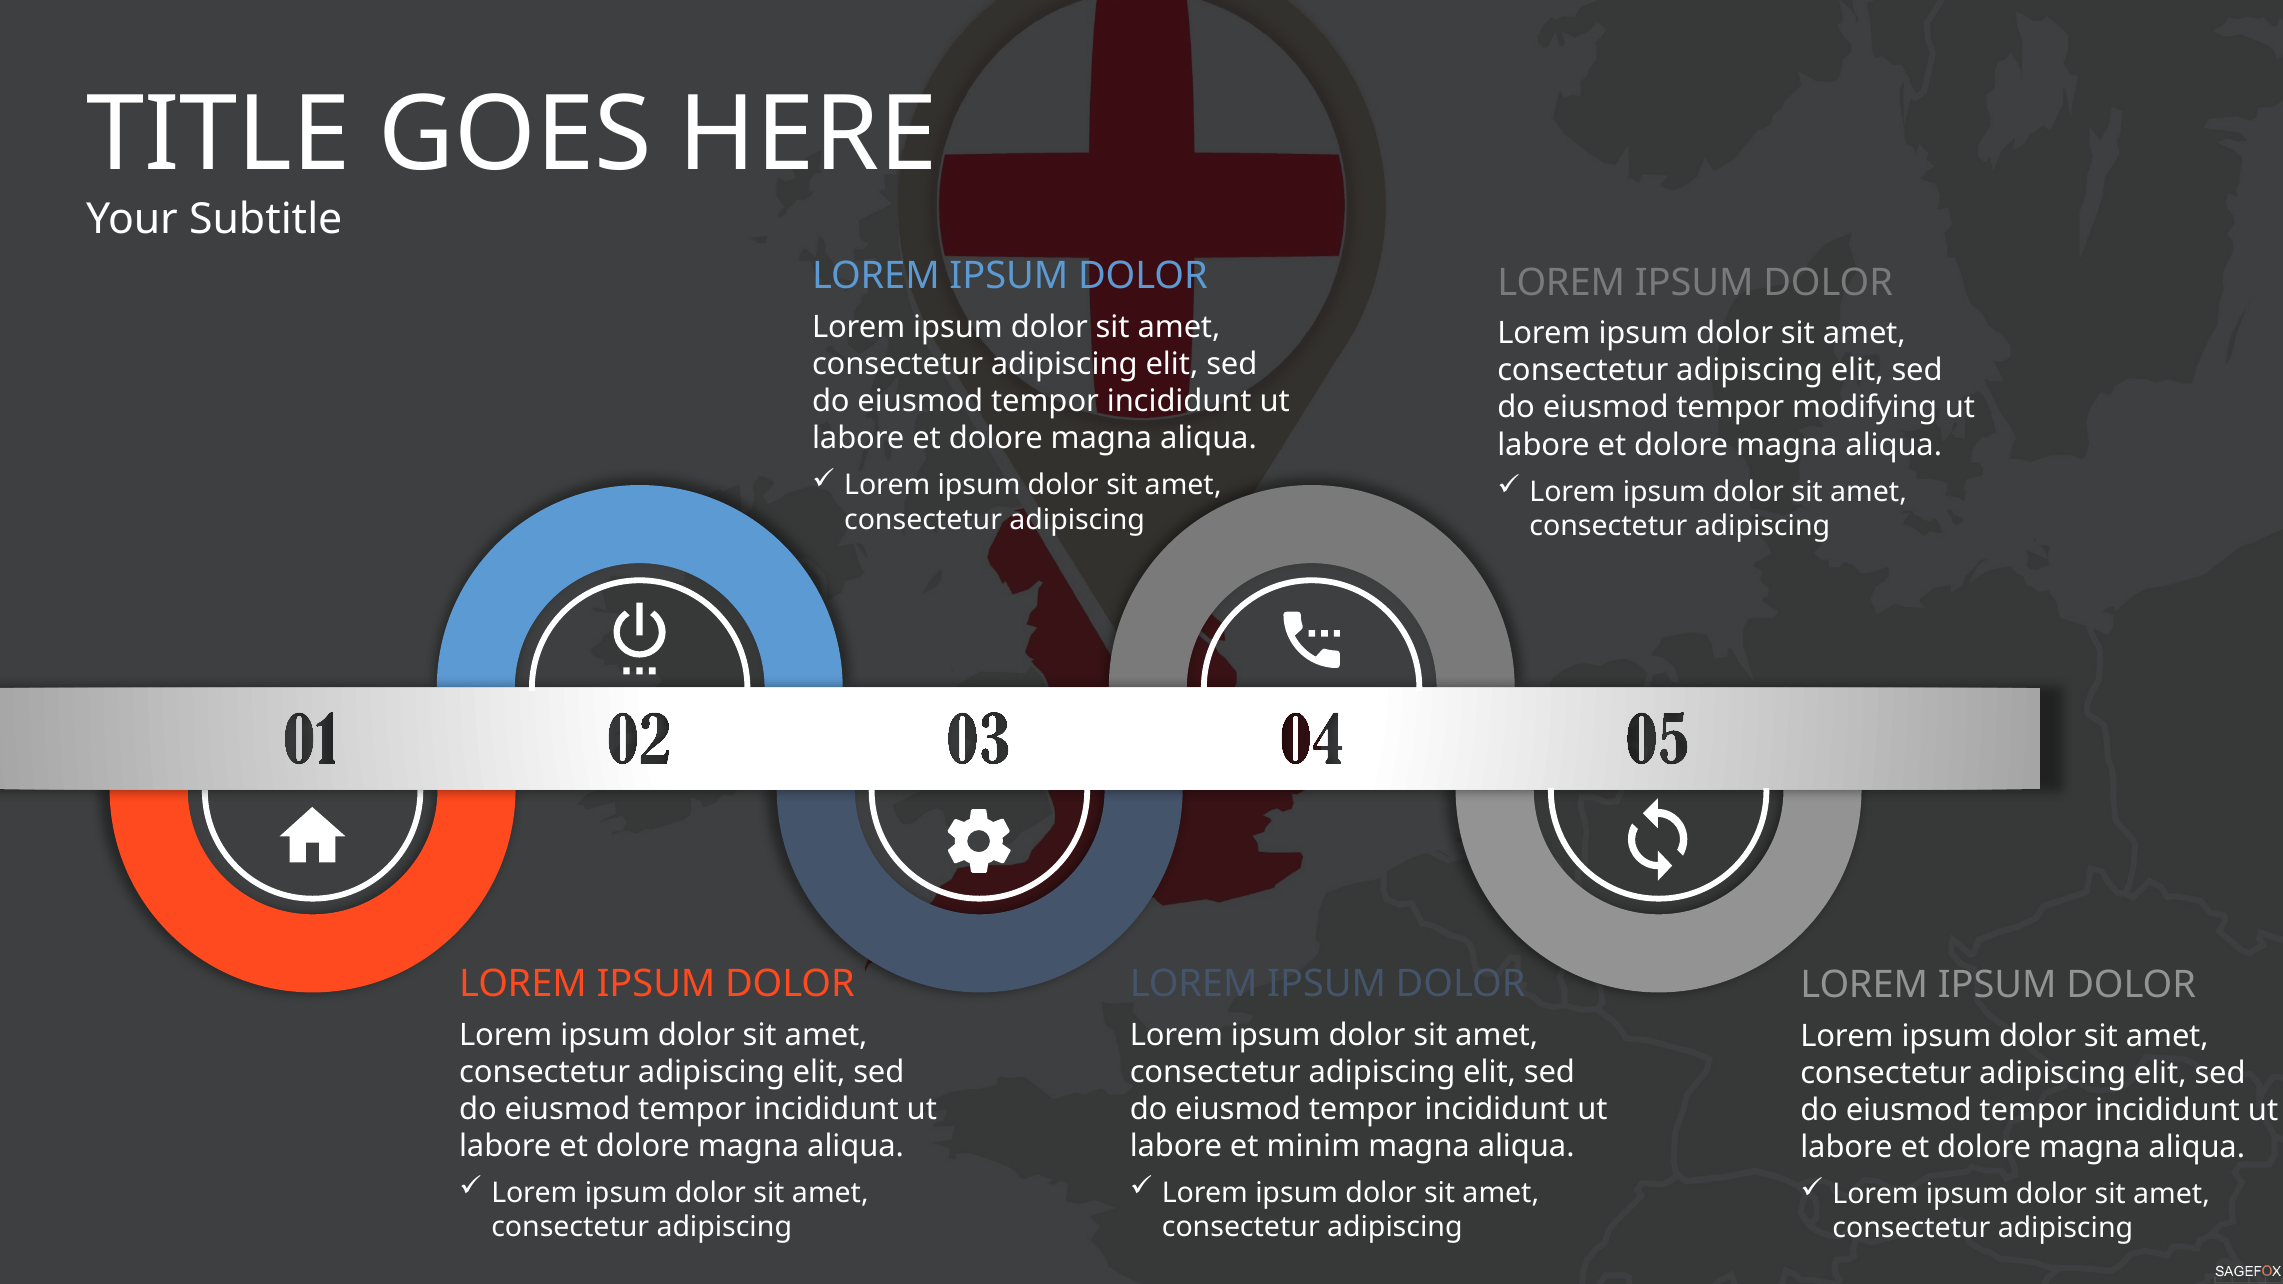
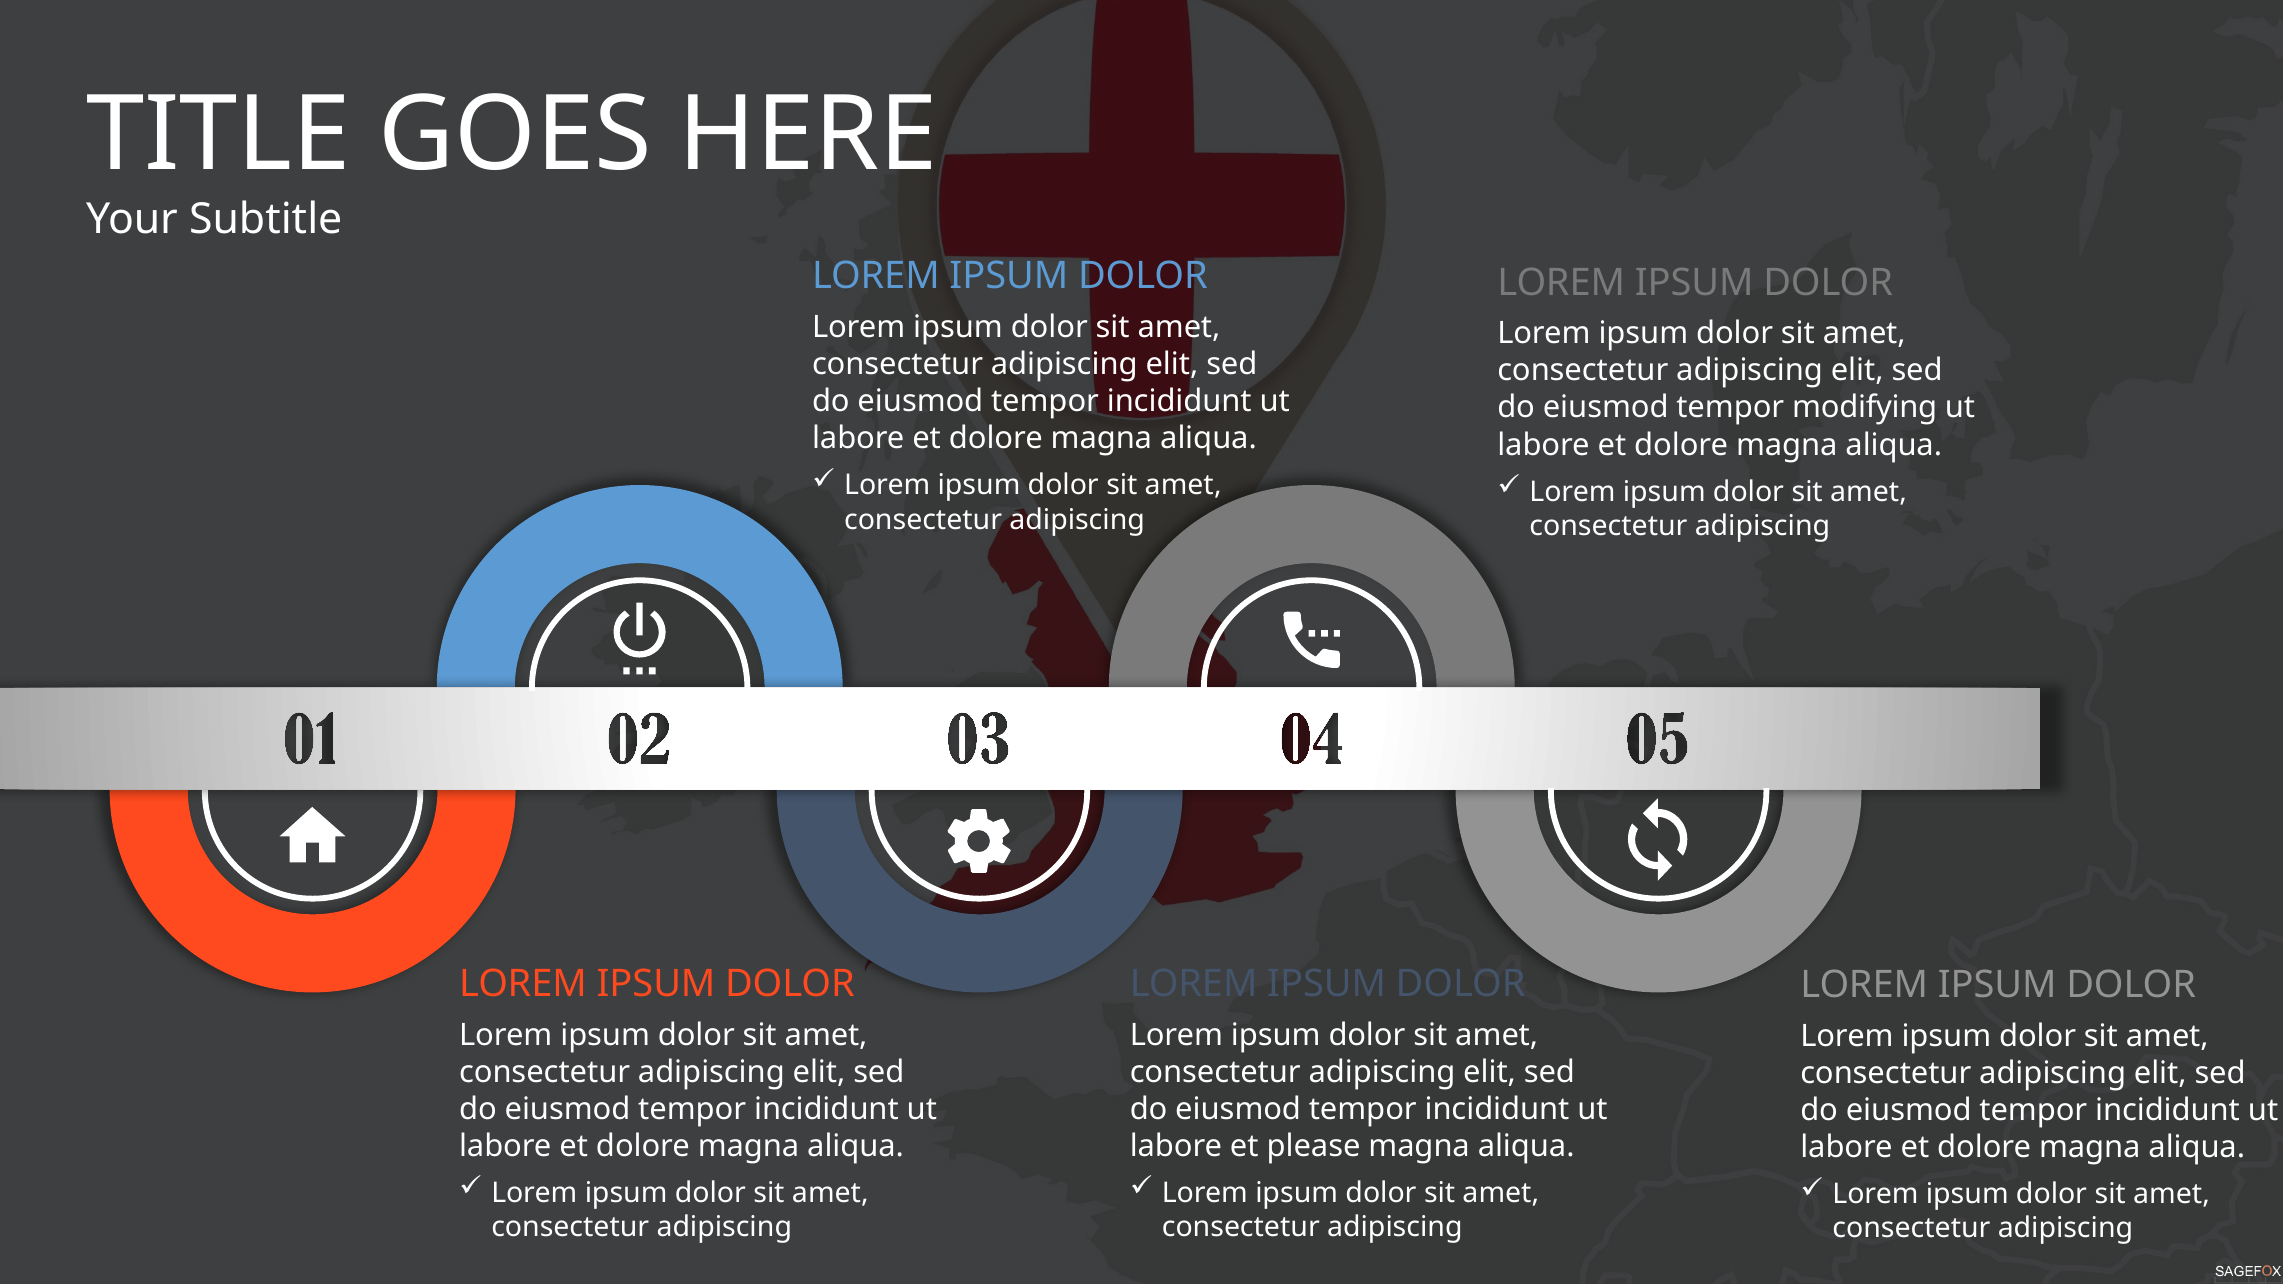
minim: minim -> please (1314, 1146)
